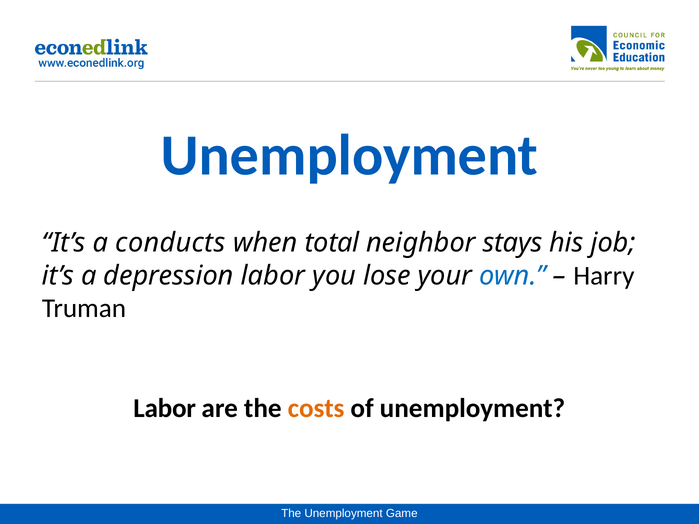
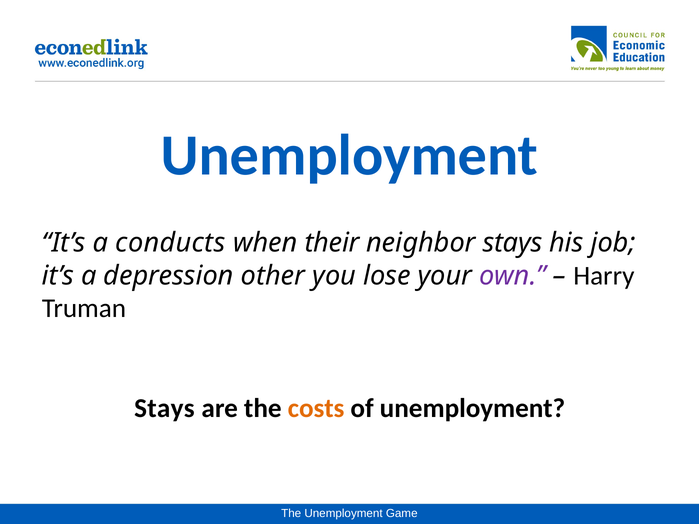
total: total -> their (332, 243)
depression labor: labor -> other (273, 276)
own colour: blue -> purple (513, 276)
Labor: Labor -> Stays (164, 409)
